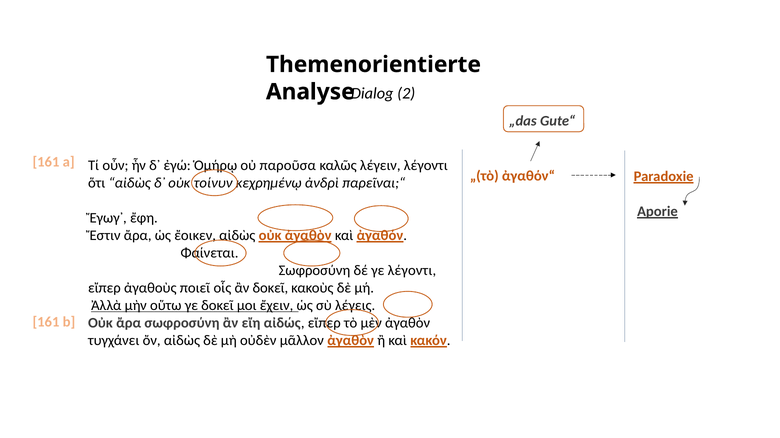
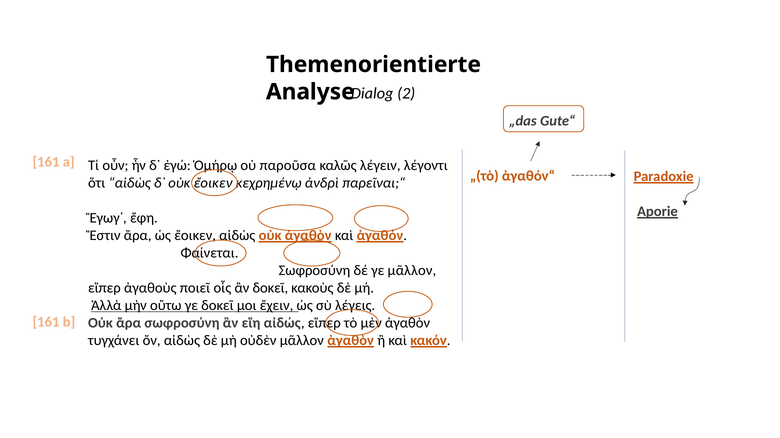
οὐκ τοίνυν: τοίνυν -> ἔοικεν (213, 183)
γε λέγοντι: λέγοντι -> μᾶλλον (412, 271)
